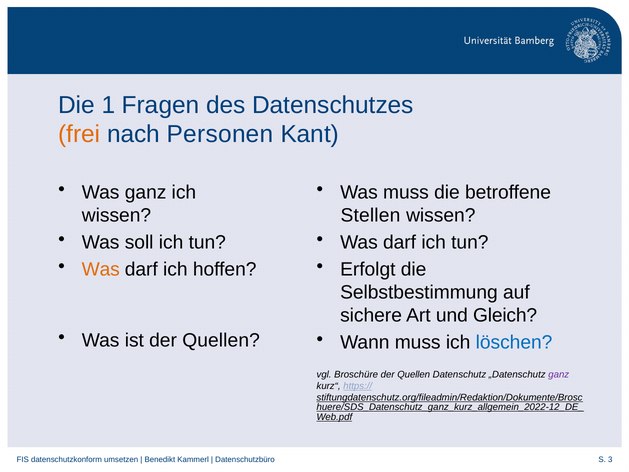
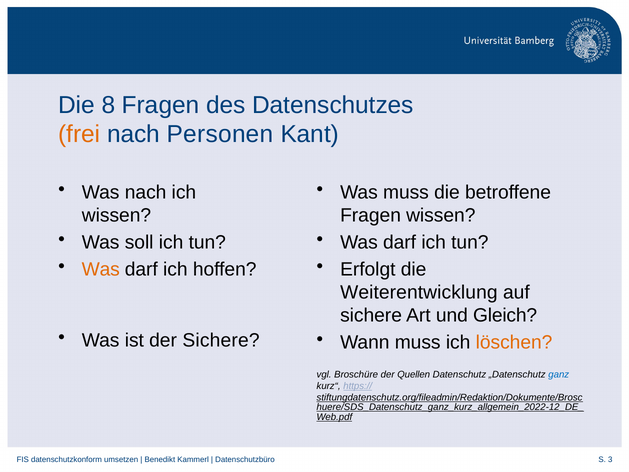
1: 1 -> 8 (108, 105)
Was ganz: ganz -> nach (146, 192)
Stellen: Stellen -> Fragen (371, 216)
Selbstbestimmung: Selbstbestimmung -> Weiterentwicklung (419, 292)
ist der Quellen: Quellen -> Sichere (221, 340)
löschen colour: blue -> orange (514, 342)
ganz colour: purple -> blue (559, 374)
